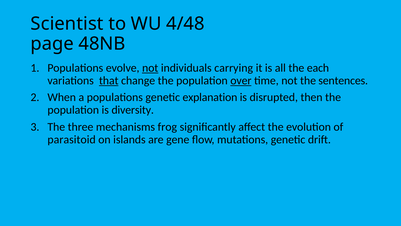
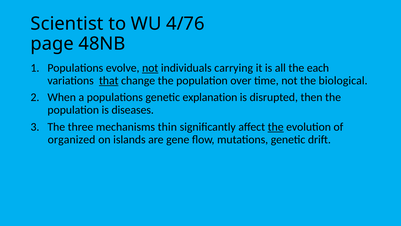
4/48: 4/48 -> 4/76 (185, 24)
over underline: present -> none (241, 80)
sentences: sentences -> biological (343, 80)
diversity: diversity -> diseases (133, 110)
frog: frog -> thin (167, 127)
the underline: none -> present (276, 127)
parasitoid: parasitoid -> organized (72, 139)
